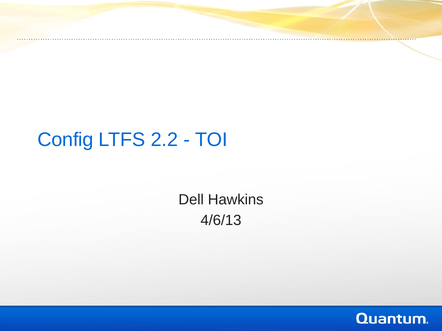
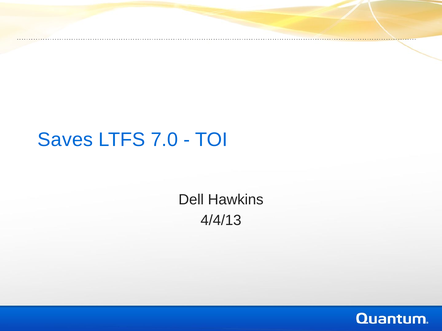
Config: Config -> Saves (65, 140)
2.2: 2.2 -> 7.0 (164, 140)
4/6/13: 4/6/13 -> 4/4/13 (221, 221)
